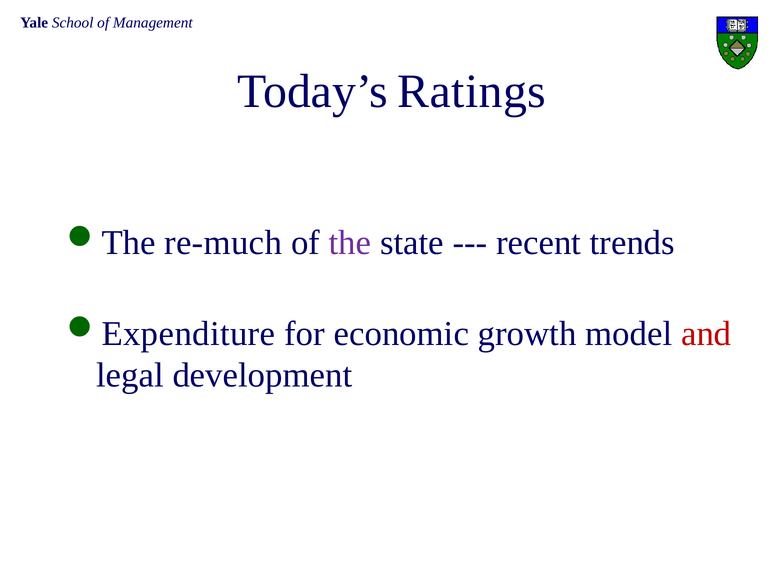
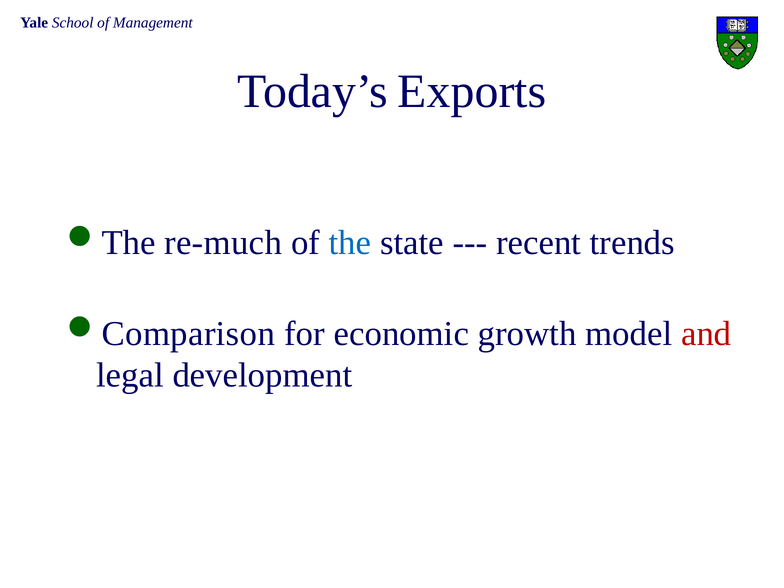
Ratings: Ratings -> Exports (472, 92)
the colour: purple -> blue (350, 243)
Expenditure: Expenditure -> Comparison (188, 334)
